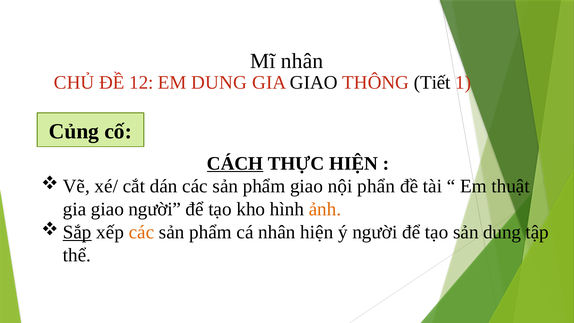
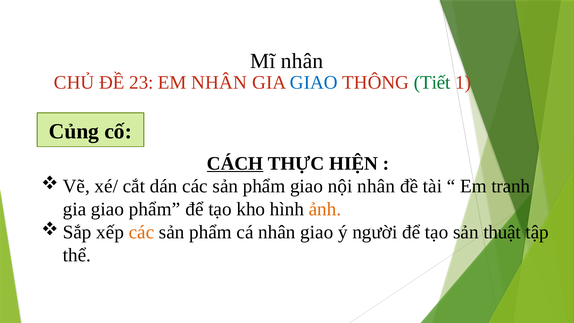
12: 12 -> 23 (141, 83)
EM DUNG: DUNG -> NHÂN (219, 83)
GIAO colour: black -> blue (314, 83)
Tiết colour: black -> green (432, 83)
nội phẩn: phẩn -> nhân (376, 186)
thuật: thuật -> tranh (511, 186)
giao người: người -> phẩm (155, 209)
Sắp underline: present -> none (77, 232)
nhân hiện: hiện -> giao (317, 232)
sản dung: dung -> thuật (502, 232)
